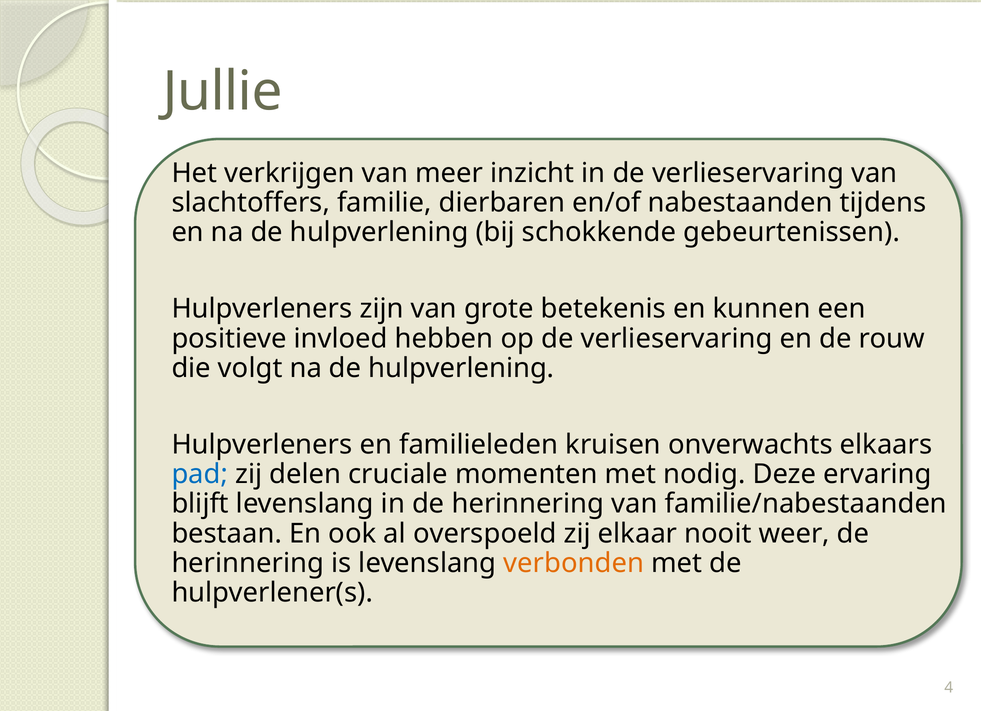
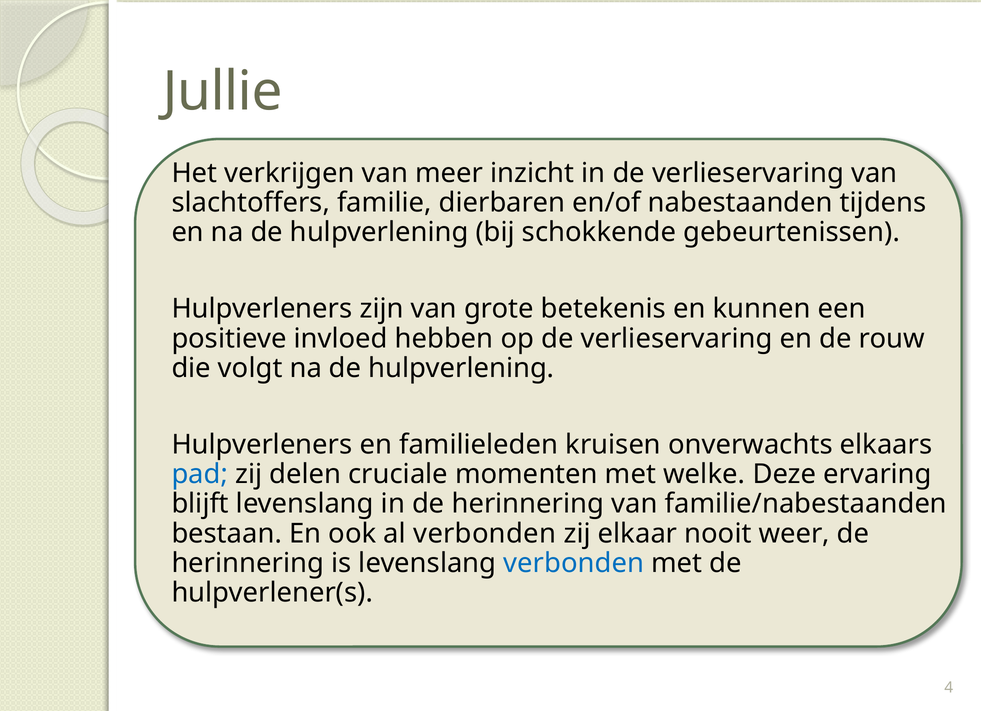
nodig: nodig -> welke (704, 474)
al overspoeld: overspoeld -> verbonden (485, 533)
verbonden colour: orange -> blue (574, 563)
